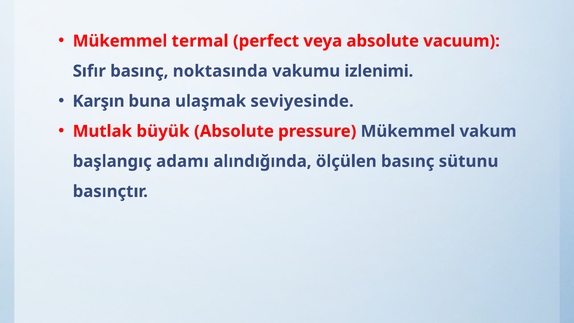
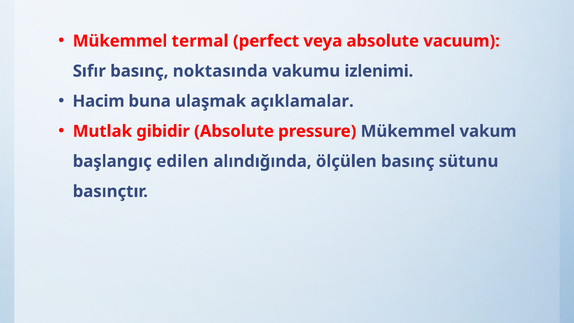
Karşın: Karşın -> Hacim (99, 101)
seviyesinde: seviyesinde -> açıklamalar (302, 101)
büyük: büyük -> gibidir (163, 131)
adamı: adamı -> edilen (182, 161)
